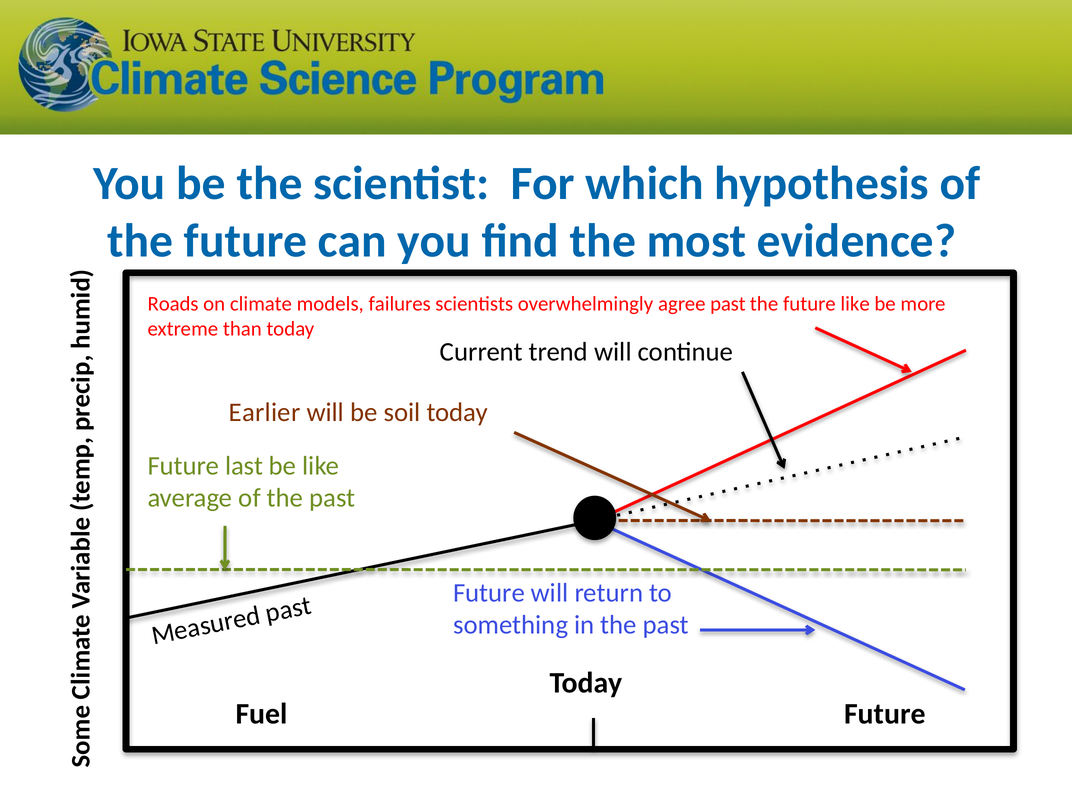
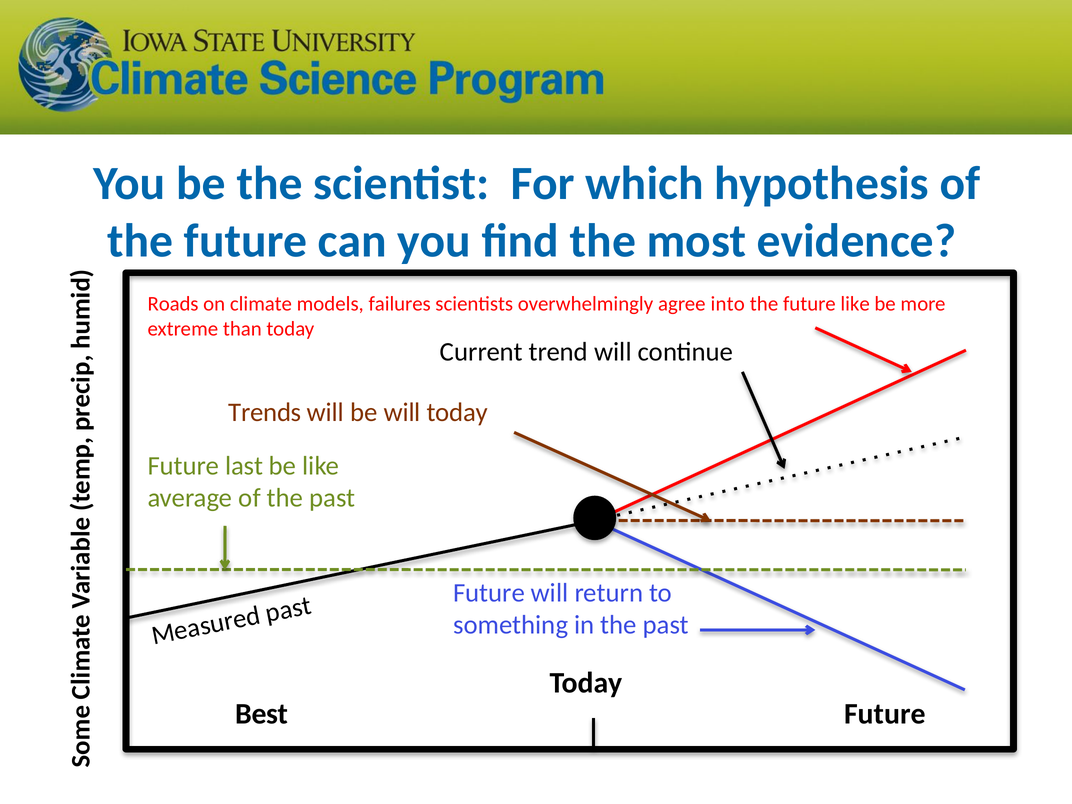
agree past: past -> into (728, 304)
Earlier: Earlier -> Trends (265, 412)
be soil: soil -> will (402, 412)
Fuel: Fuel -> Best (262, 714)
